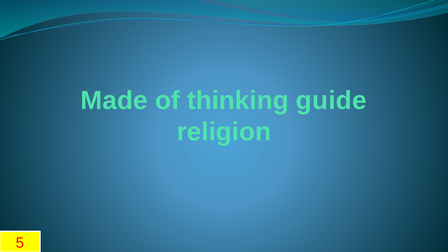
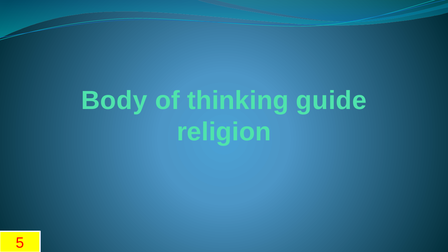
Made: Made -> Body (114, 100)
